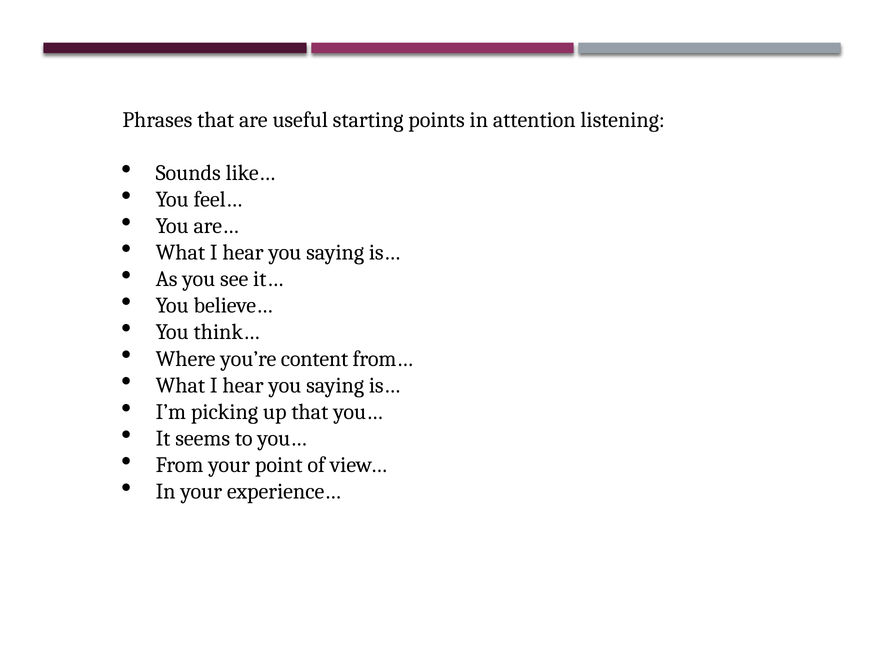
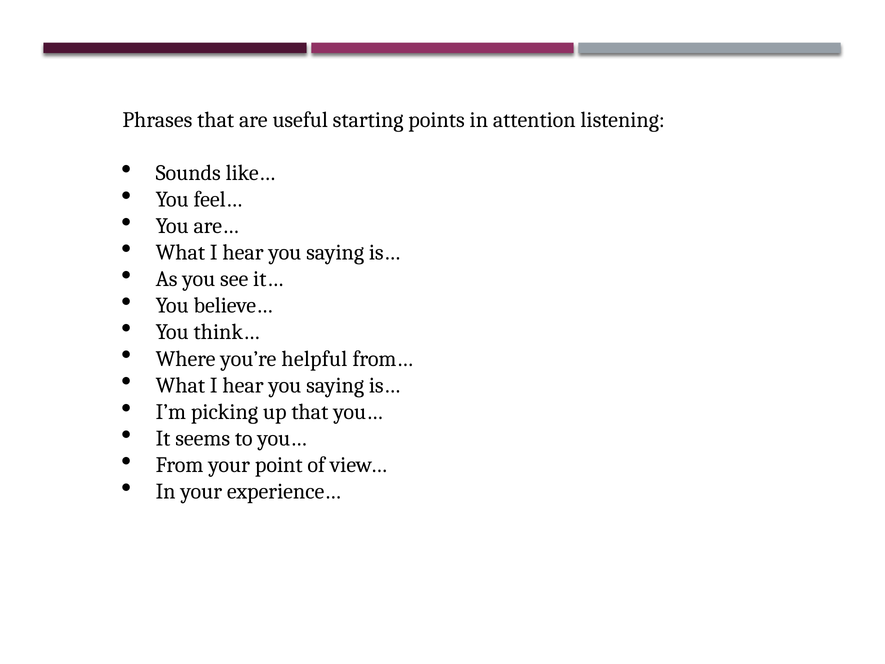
content: content -> helpful (314, 359)
